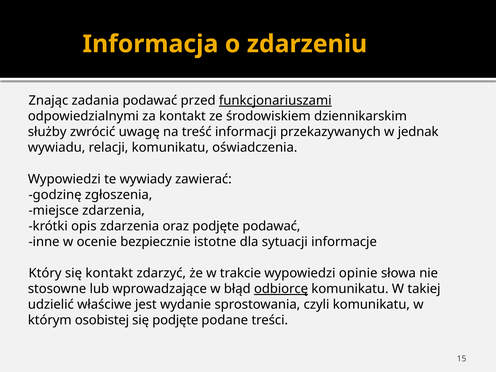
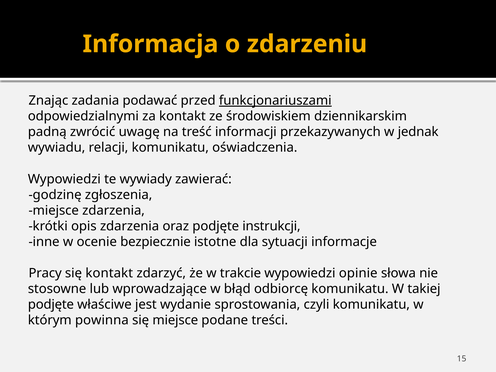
służby: służby -> padną (47, 132)
podjęte podawać: podawać -> instrukcji (271, 226)
Który: Który -> Pracy (45, 273)
odbiorcę underline: present -> none (281, 289)
udzielić: udzielić -> podjęte (51, 305)
osobistej: osobistej -> powinna (102, 320)
się podjęte: podjęte -> miejsce (175, 320)
